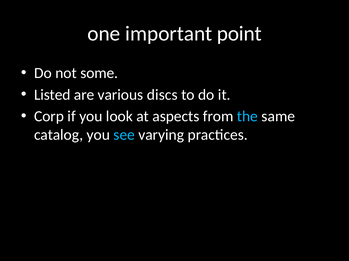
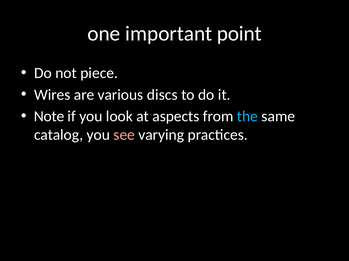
some: some -> piece (99, 73)
Listed: Listed -> Wires (52, 95)
Corp: Corp -> Note (49, 117)
see colour: light blue -> pink (124, 135)
